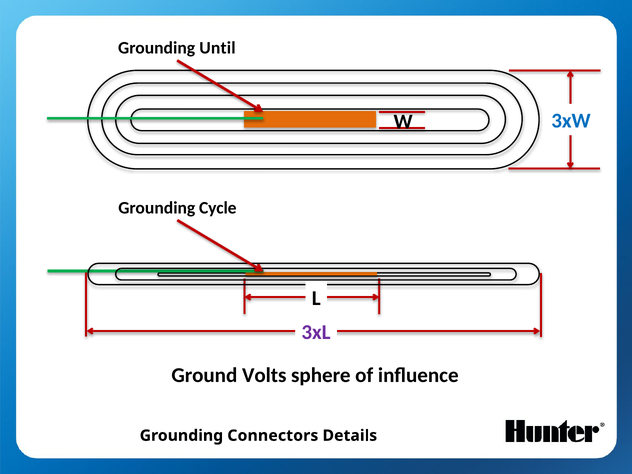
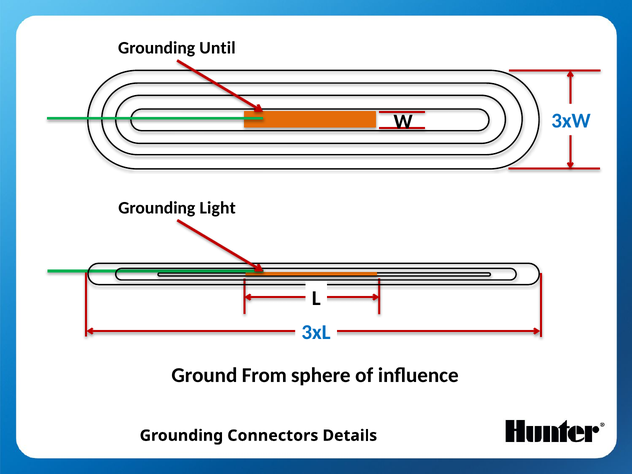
Cycle: Cycle -> Light (218, 208)
3xL colour: purple -> blue (316, 332)
Volts: Volts -> From (264, 375)
